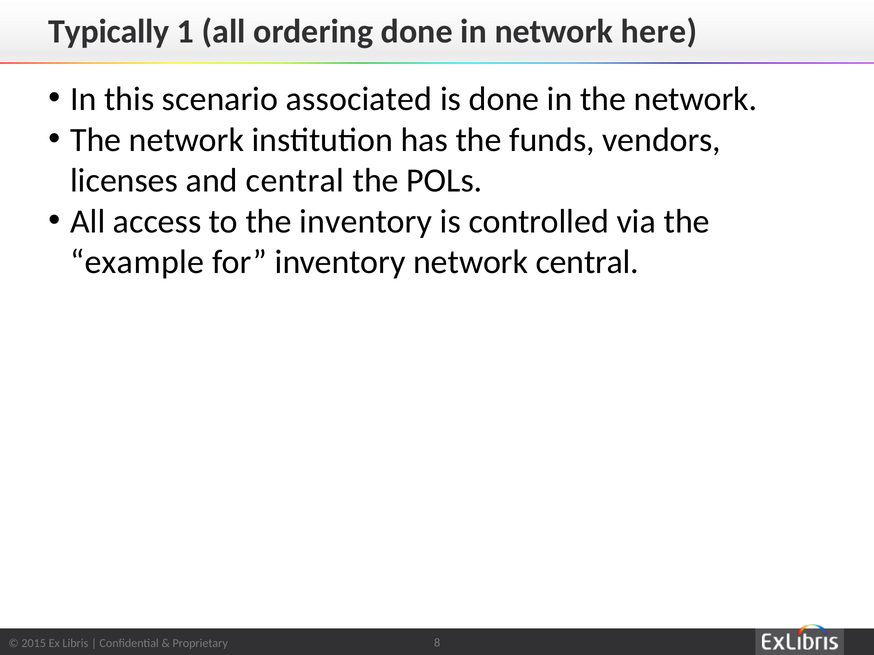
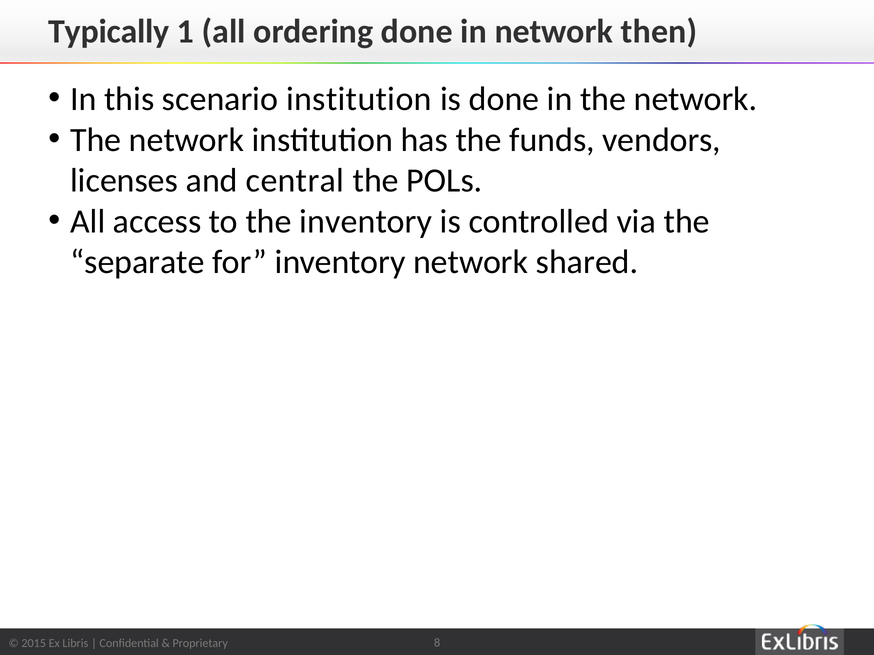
here: here -> then (659, 32)
scenario associated: associated -> institution (359, 99)
example: example -> separate (137, 262)
network central: central -> shared (587, 262)
